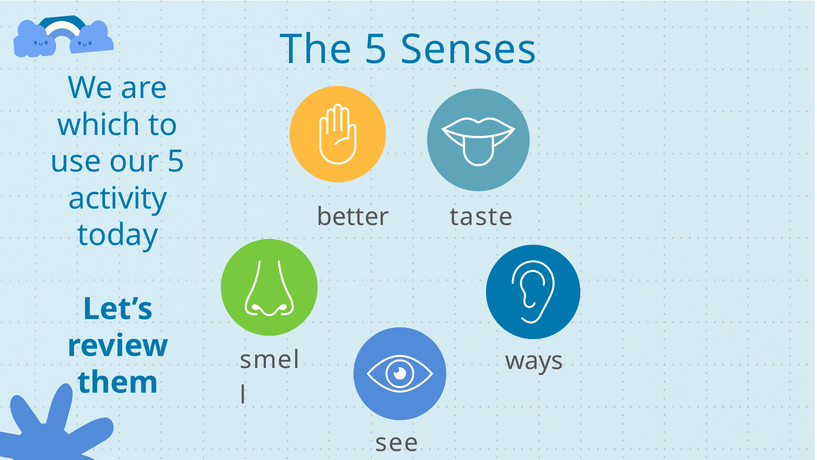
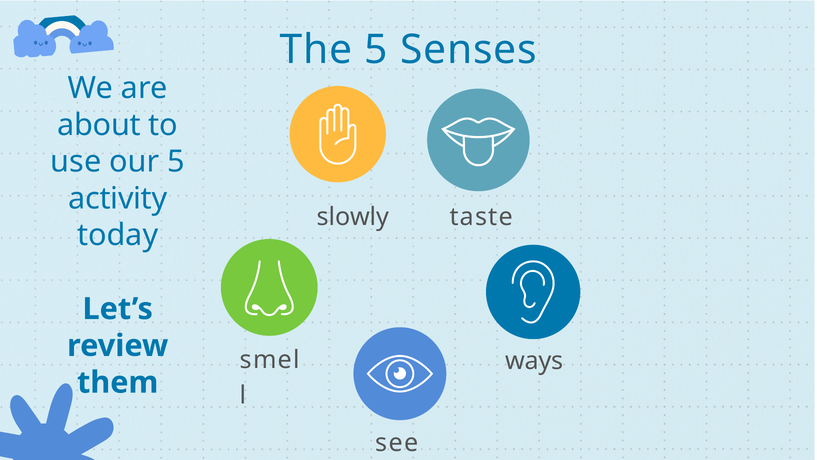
which: which -> about (99, 125)
better: better -> slowly (353, 217)
